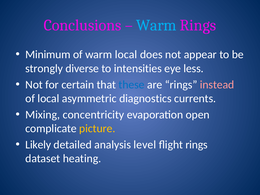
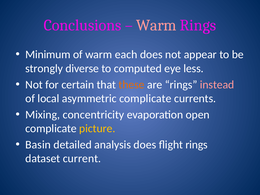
Warm colour: light blue -> pink (156, 25)
warm local: local -> each (126, 55)
intensities: intensities -> computed (138, 68)
these colour: blue -> orange (132, 85)
asymmetric diagnostics: diagnostics -> complicate (145, 98)
Likely: Likely -> Basin (38, 145)
analysis level: level -> does (145, 145)
heating: heating -> current (82, 159)
